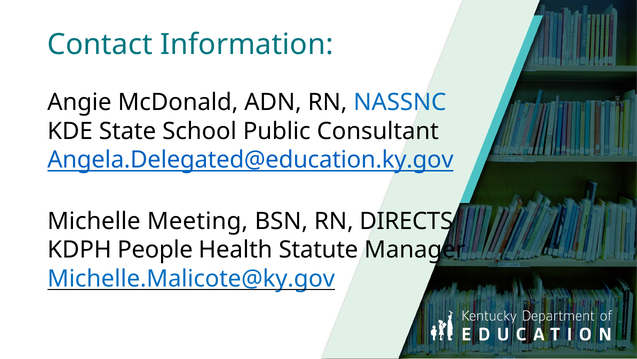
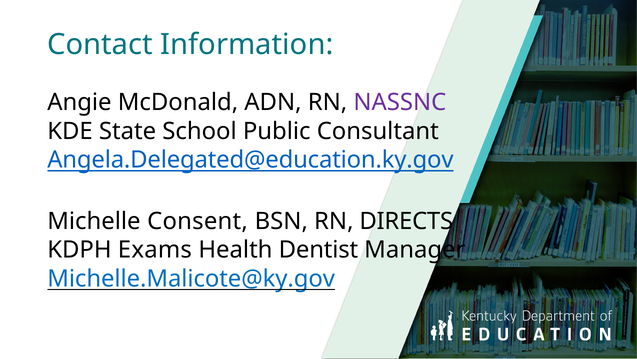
NASSNC colour: blue -> purple (400, 102)
Meeting: Meeting -> Consent (198, 221)
People: People -> Exams (155, 250)
Statute: Statute -> Dentist (318, 250)
